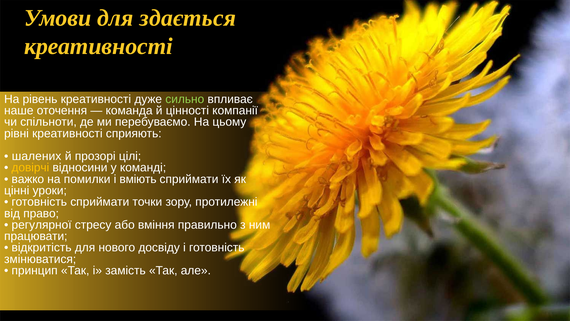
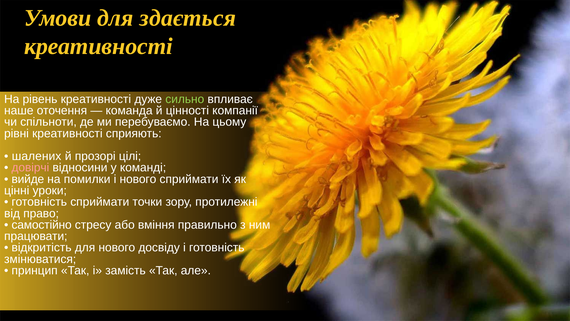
довірчі colour: yellow -> pink (30, 168)
важко: важко -> вийде (28, 179)
і вміють: вміють -> нового (138, 179)
регулярної: регулярної -> самостійно (42, 225)
